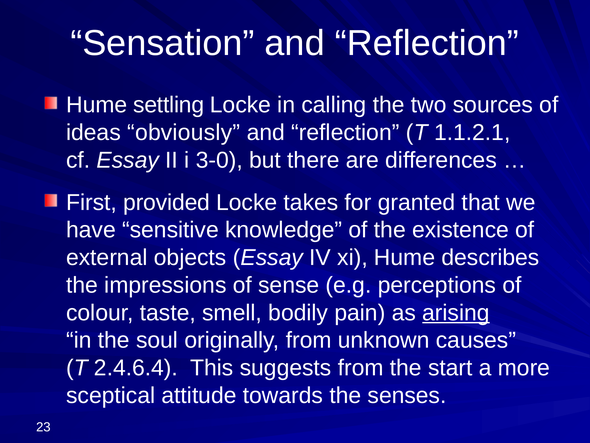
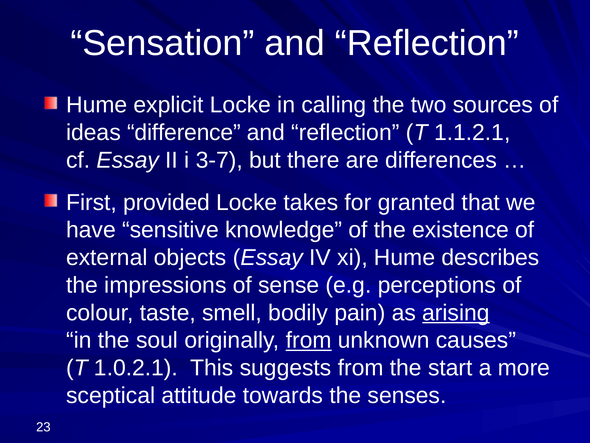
settling: settling -> explicit (169, 105)
obviously: obviously -> difference (184, 132)
3-0: 3-0 -> 3-7 (219, 160)
from underline: none -> present (309, 340)
2.4.6.4: 2.4.6.4 -> 1.0.2.1 (136, 368)
